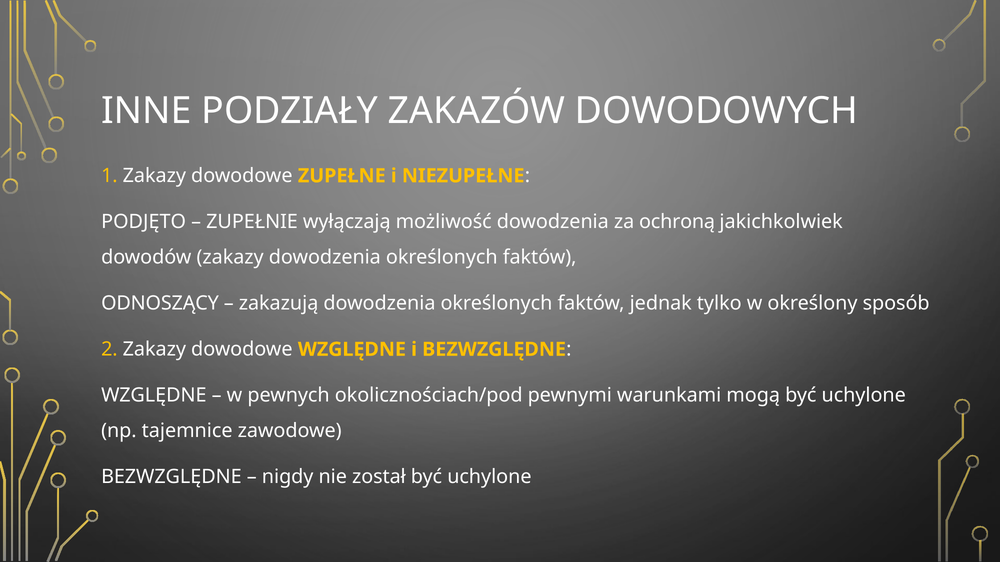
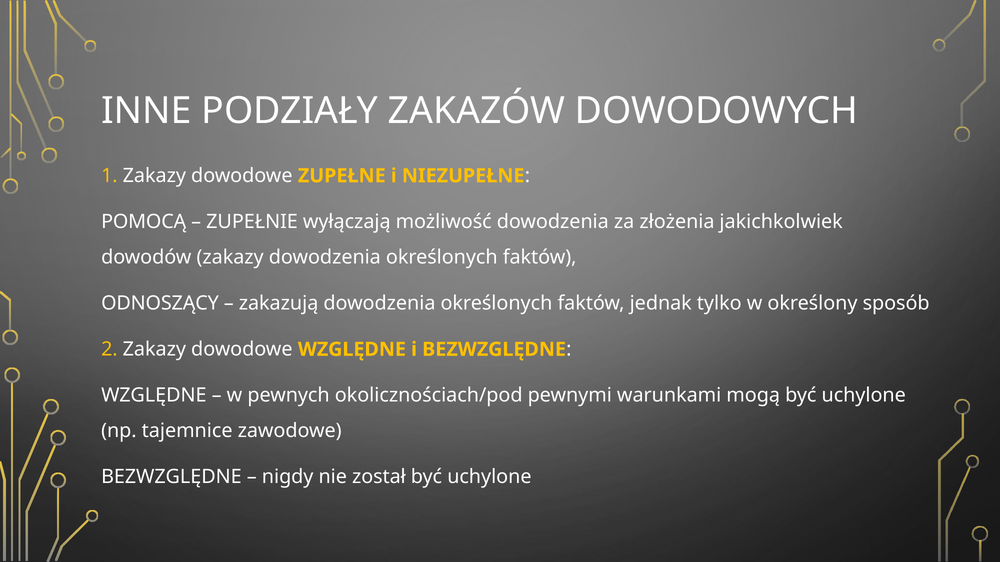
PODJĘTO: PODJĘTO -> POMOCĄ (144, 222)
ochroną: ochroną -> złożenia (677, 222)
